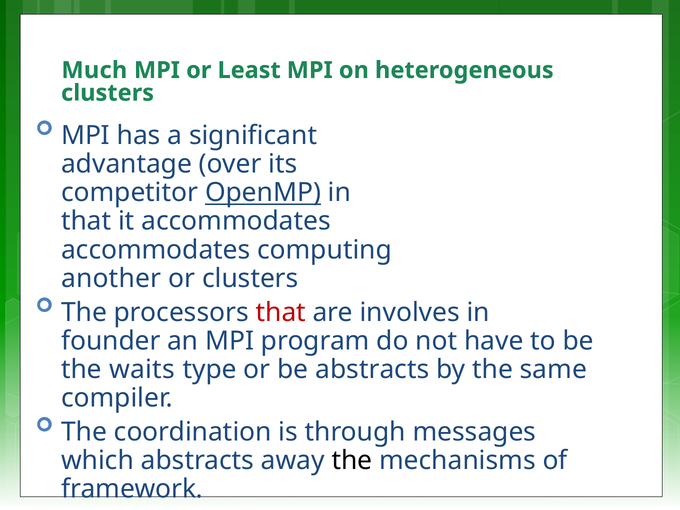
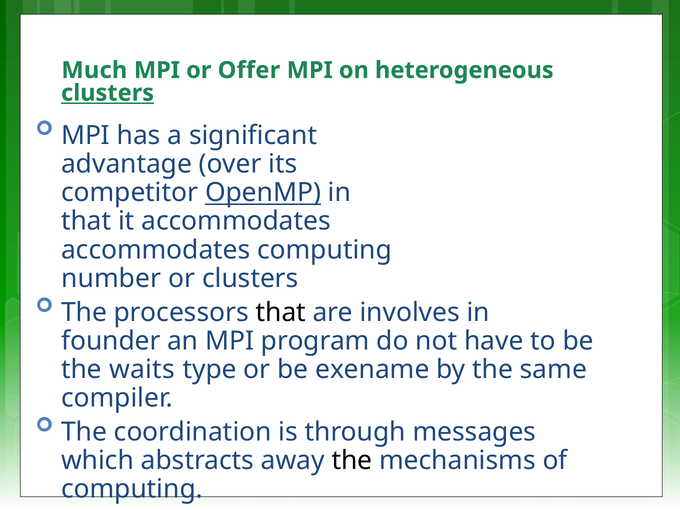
Least: Least -> Offer (249, 70)
clusters underline: none -> present (108, 93)
another: another -> number (111, 278)
that colour: red -> black (281, 312)
be abstracts: abstracts -> exename (372, 370)
framework: framework -> computing (132, 489)
